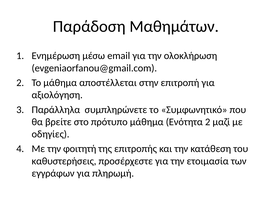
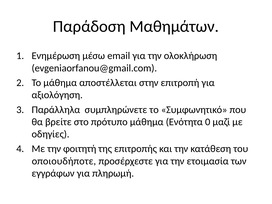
Ενότητα 2: 2 -> 0 (208, 122)
καθυστερήσεις: καθυστερήσεις -> οποιουδήποτε (64, 161)
